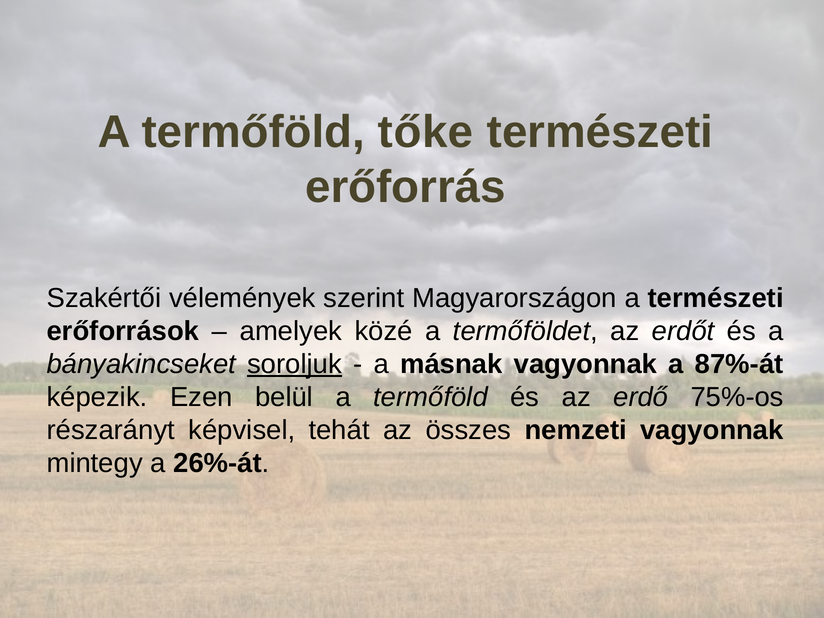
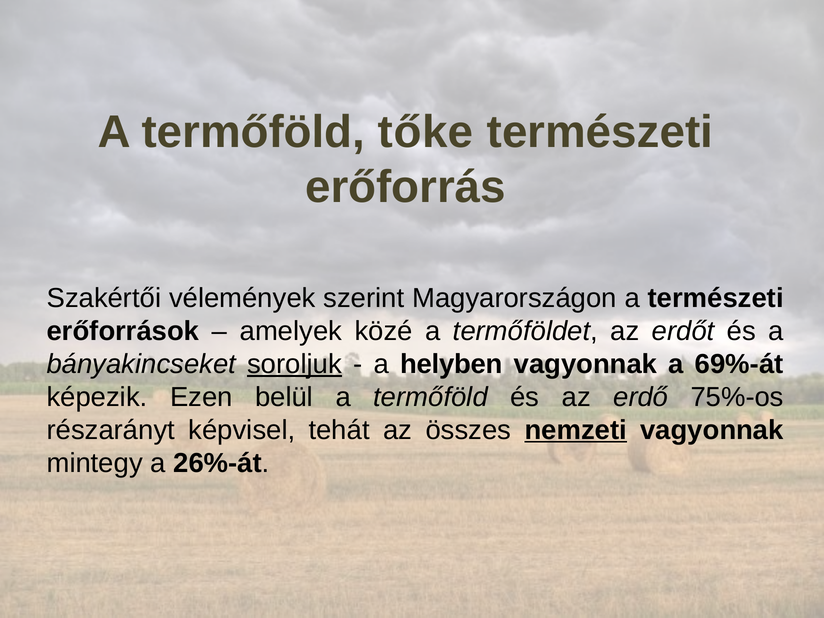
másnak: másnak -> helyben (452, 364)
87%-át: 87%-át -> 69%-át (739, 364)
nemzeti underline: none -> present (576, 430)
